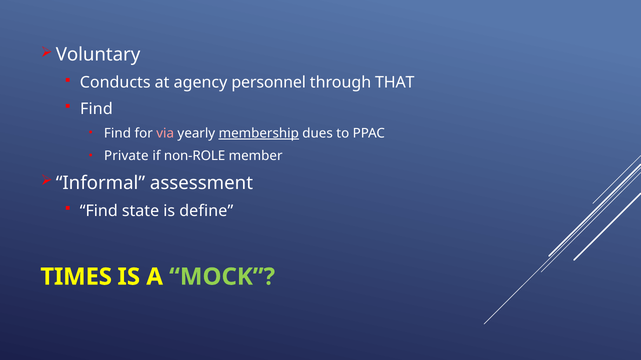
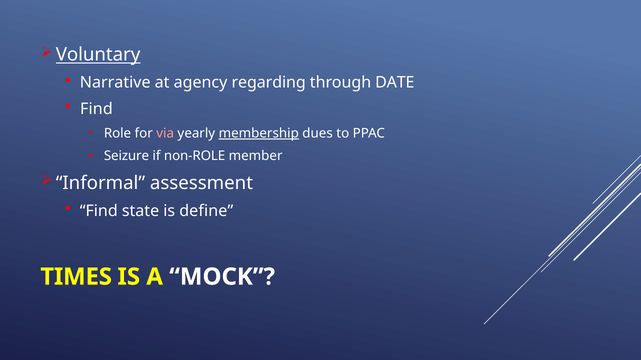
Voluntary underline: none -> present (98, 55)
Conducts: Conducts -> Narrative (115, 83)
personnel: personnel -> regarding (269, 83)
THAT: THAT -> DATE (395, 83)
Find: Find -> Role (118, 133)
Private: Private -> Seizure (126, 156)
MOCK colour: light green -> white (222, 277)
